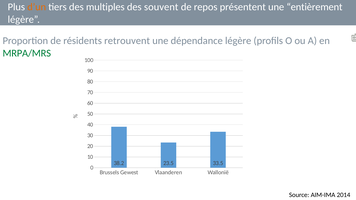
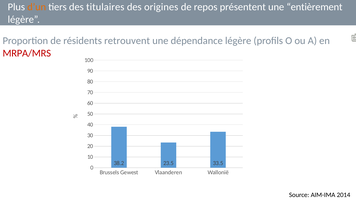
multiples: multiples -> titulaires (105, 7)
souvent: souvent -> origines (161, 7)
MRPA/MRS colour: green -> red (27, 53)
